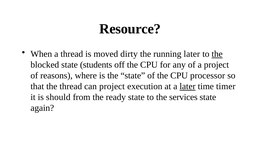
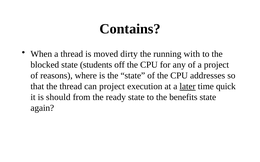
Resource: Resource -> Contains (130, 29)
running later: later -> with (192, 54)
the underline: present -> none (217, 54)
processor: processor -> addresses (208, 76)
timer: timer -> quick (226, 87)
services: services -> benefits (183, 97)
